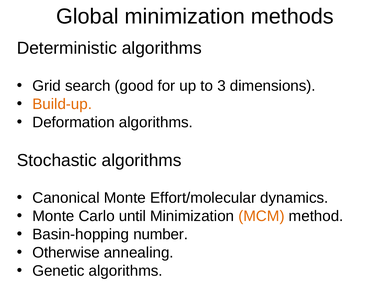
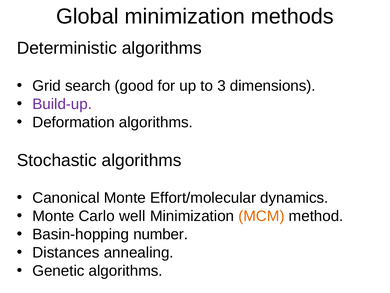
Build-up colour: orange -> purple (62, 104)
until: until -> well (132, 216)
Otherwise: Otherwise -> Distances (66, 252)
